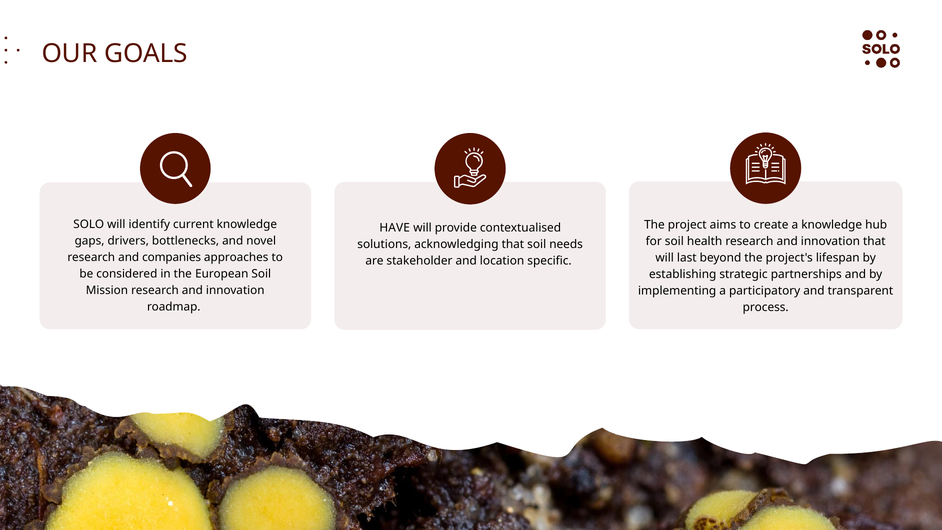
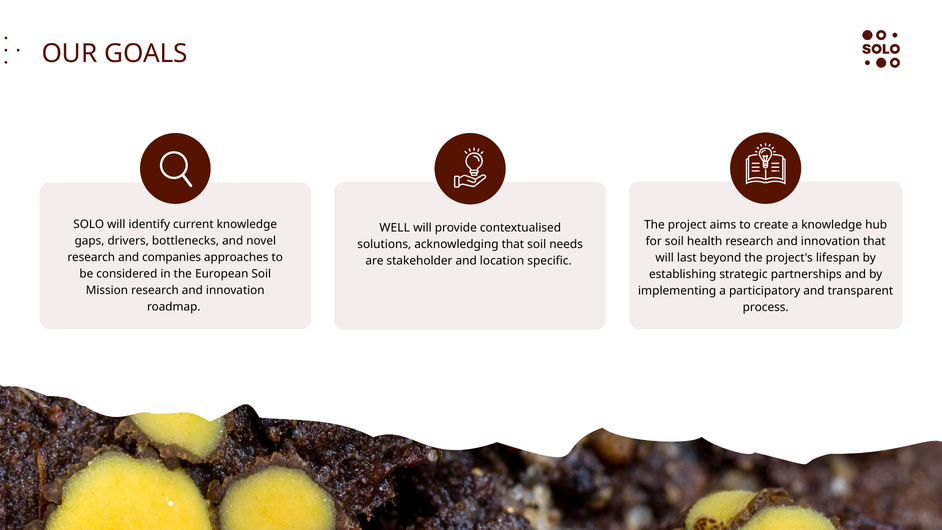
HAVE: HAVE -> WELL (395, 228)
